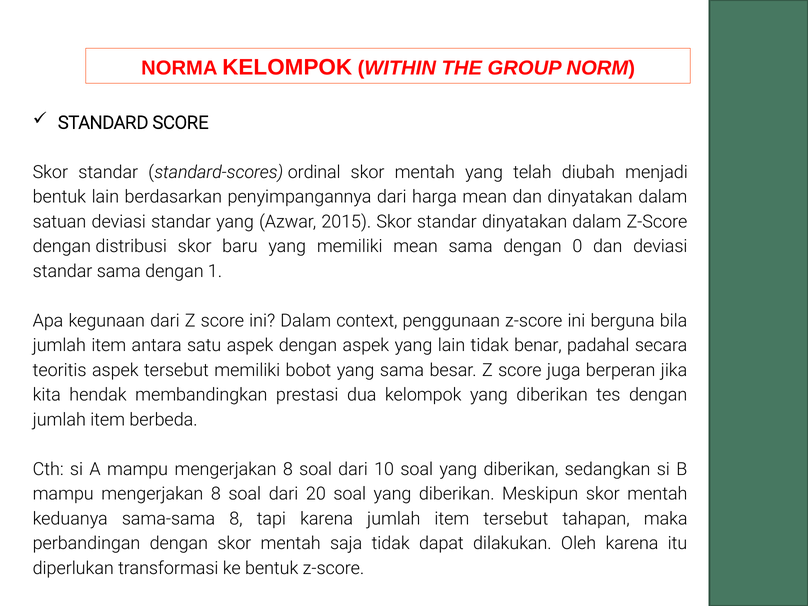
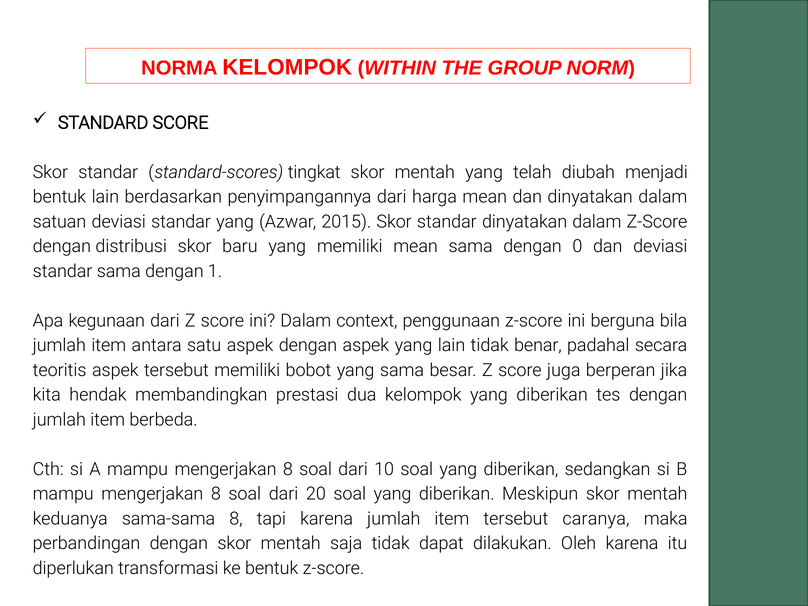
ordinal: ordinal -> tingkat (314, 172)
tahapan: tahapan -> caranya (596, 519)
